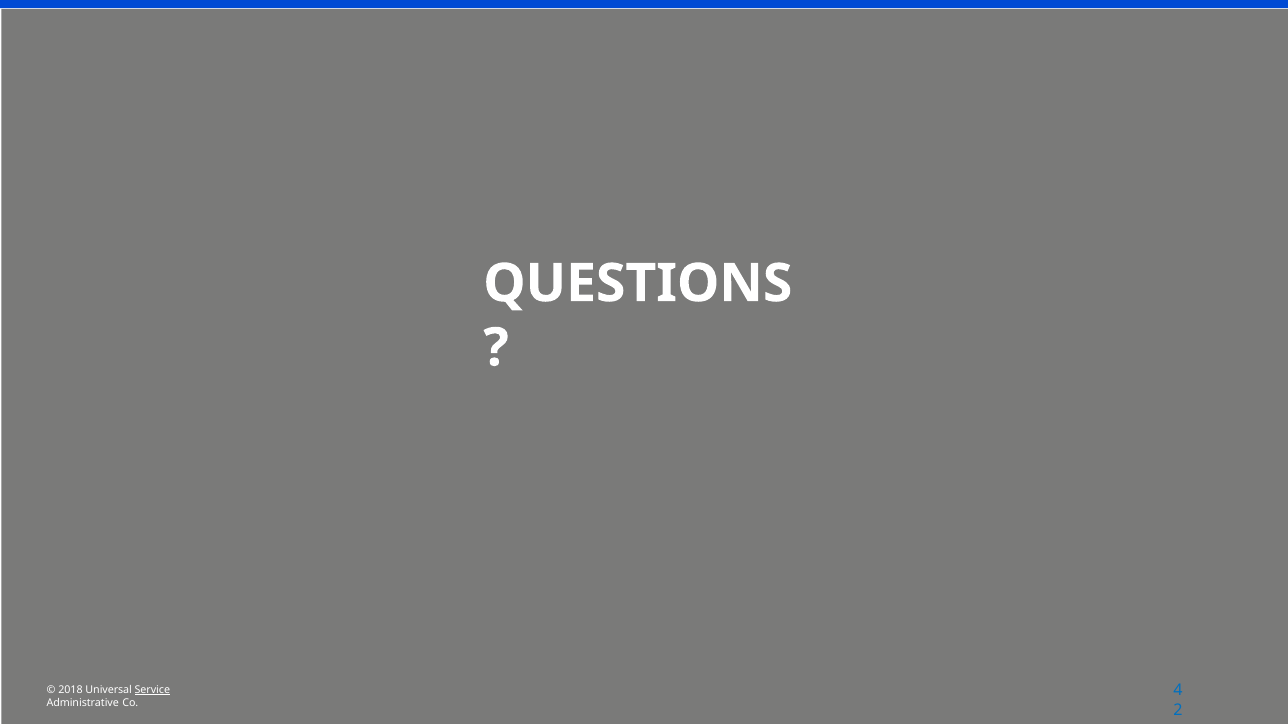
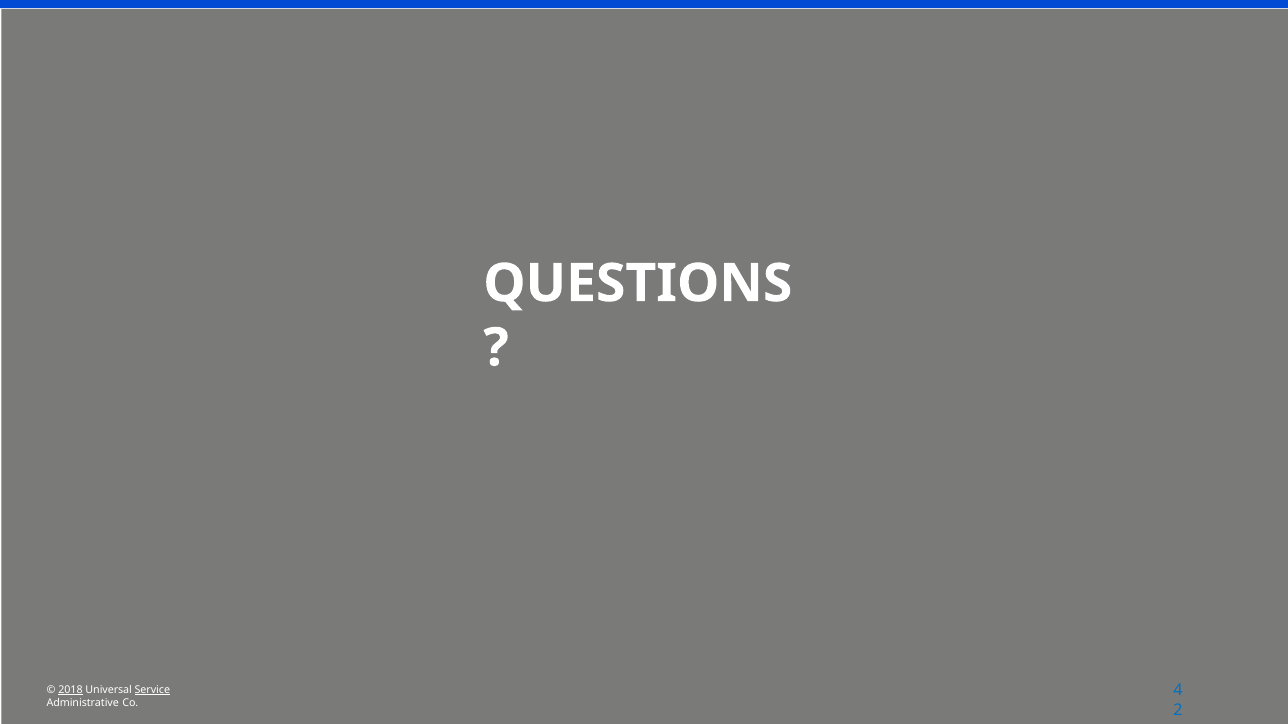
2018 underline: none -> present (71, 691)
